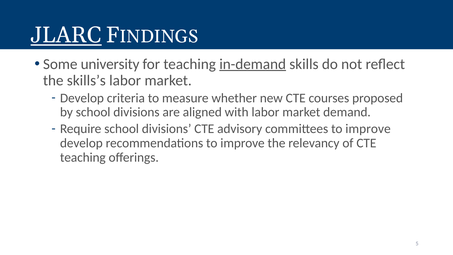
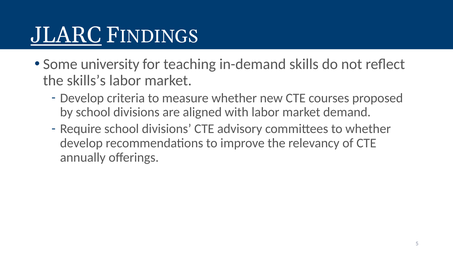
in-demand underline: present -> none (253, 64)
committees to improve: improve -> whether (368, 129)
teaching: teaching -> annually (83, 157)
